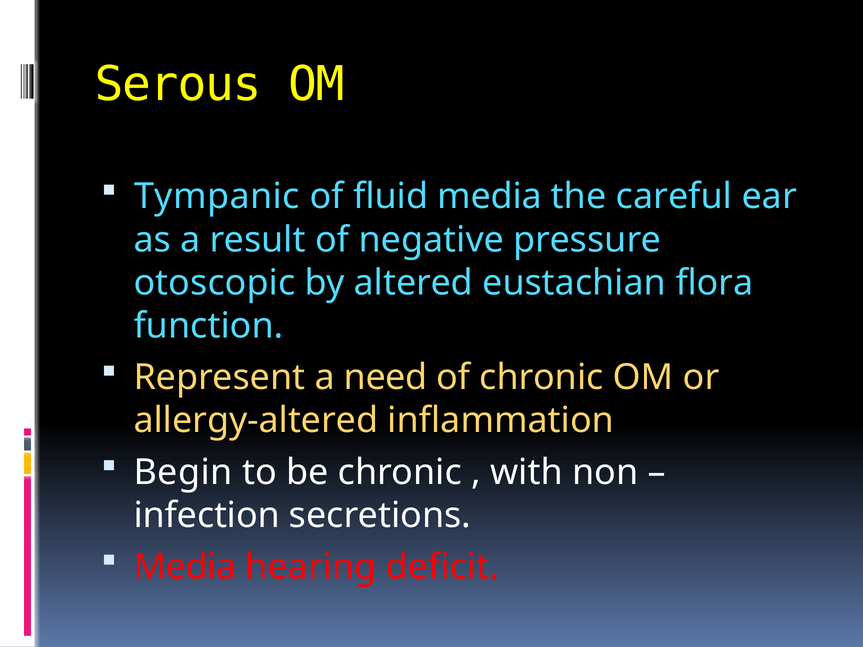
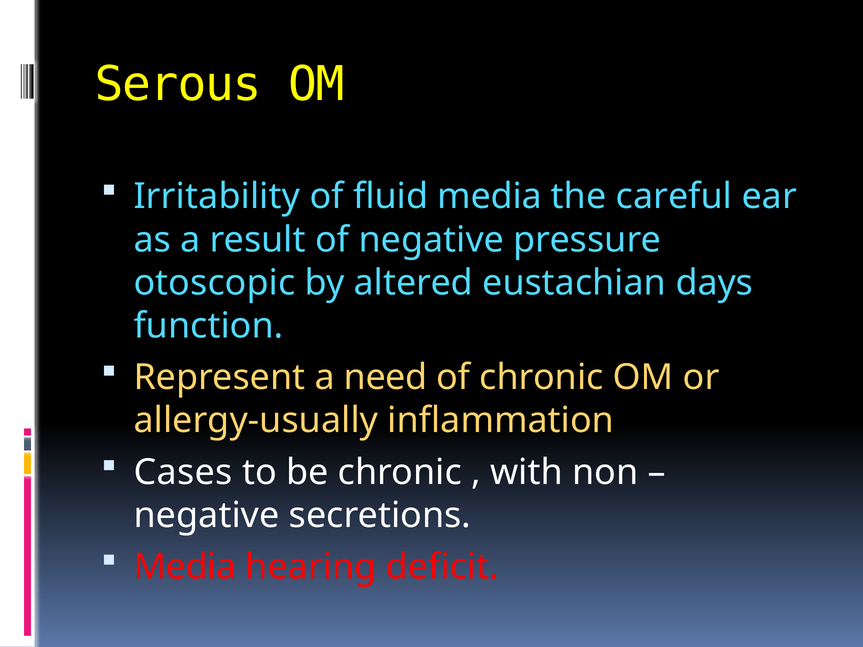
Tympanic: Tympanic -> Irritability (217, 197)
flora: flora -> days (714, 283)
allergy-altered: allergy-altered -> allergy-usually (256, 421)
Begin: Begin -> Cases (183, 472)
infection: infection -> negative (207, 515)
